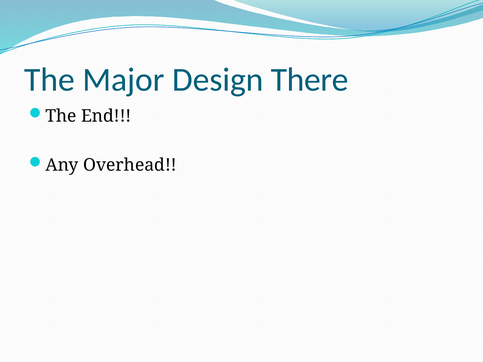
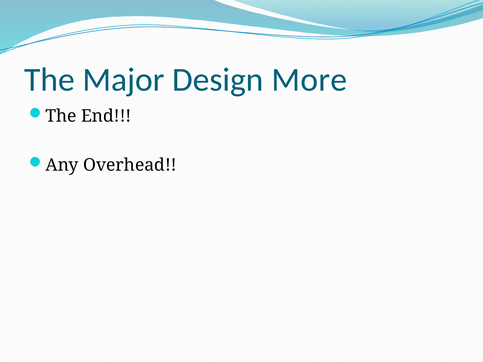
There: There -> More (309, 80)
